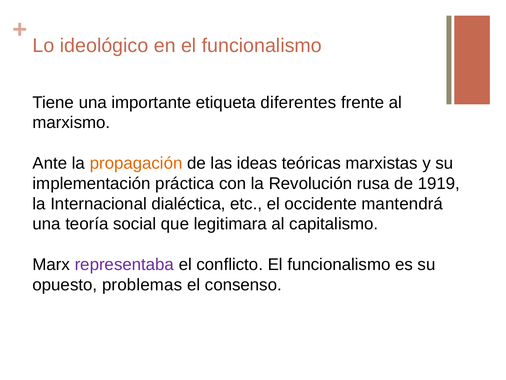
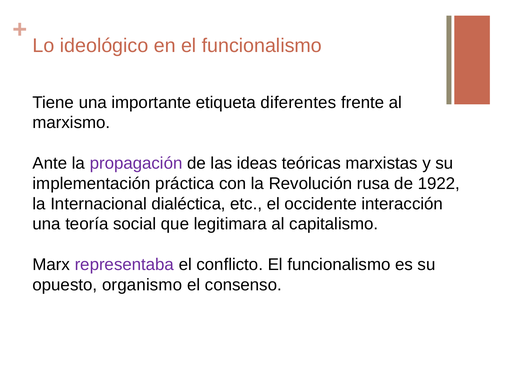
propagación colour: orange -> purple (136, 163)
1919: 1919 -> 1922 (439, 183)
mantendrá: mantendrá -> interacción (402, 204)
problemas: problemas -> organismo (142, 284)
